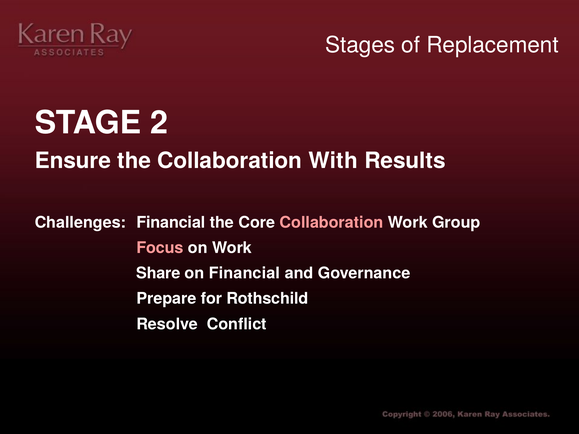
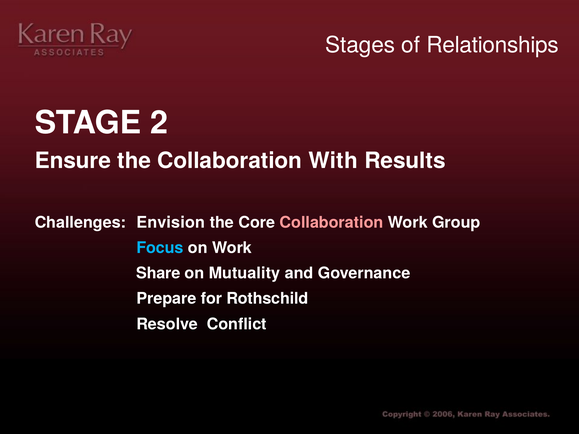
Replacement: Replacement -> Relationships (493, 45)
Challenges Financial: Financial -> Envision (171, 223)
Focus colour: pink -> light blue (160, 248)
on Financial: Financial -> Mutuality (244, 273)
